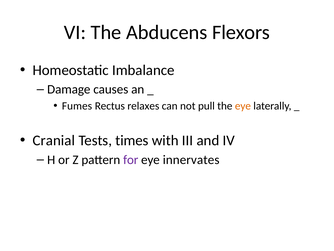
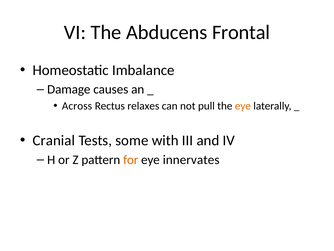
Flexors: Flexors -> Frontal (241, 32)
Fumes: Fumes -> Across (77, 106)
times: times -> some (132, 140)
for colour: purple -> orange (131, 159)
